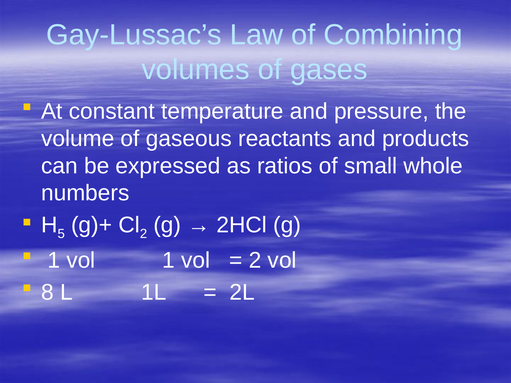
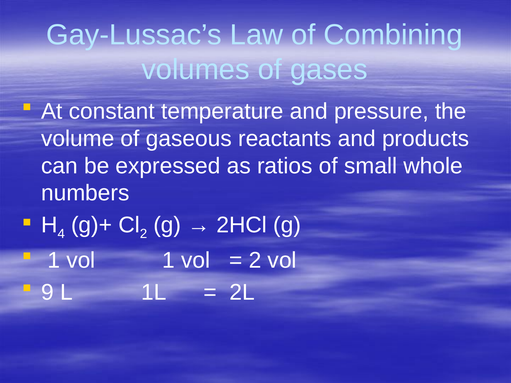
5: 5 -> 4 (61, 234)
8: 8 -> 9 (47, 292)
